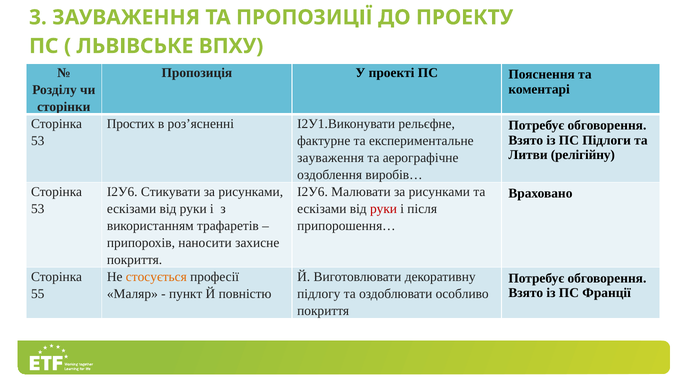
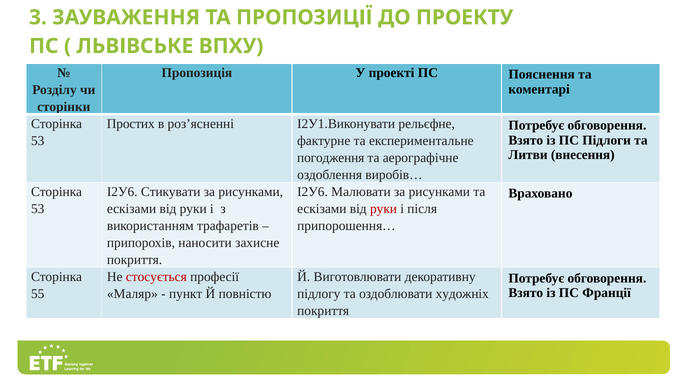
релігійну: релігійну -> внесення (583, 155)
зауваження: зауваження -> погодження (331, 158)
стосується colour: orange -> red (156, 277)
особливо: особливо -> художніх (462, 294)
